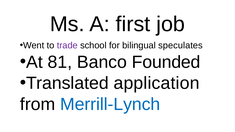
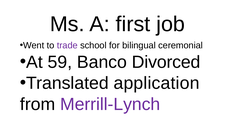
speculates: speculates -> ceremonial (181, 45)
81: 81 -> 59 (60, 62)
Founded: Founded -> Divorced (166, 62)
Merrill-Lynch colour: blue -> purple (110, 104)
